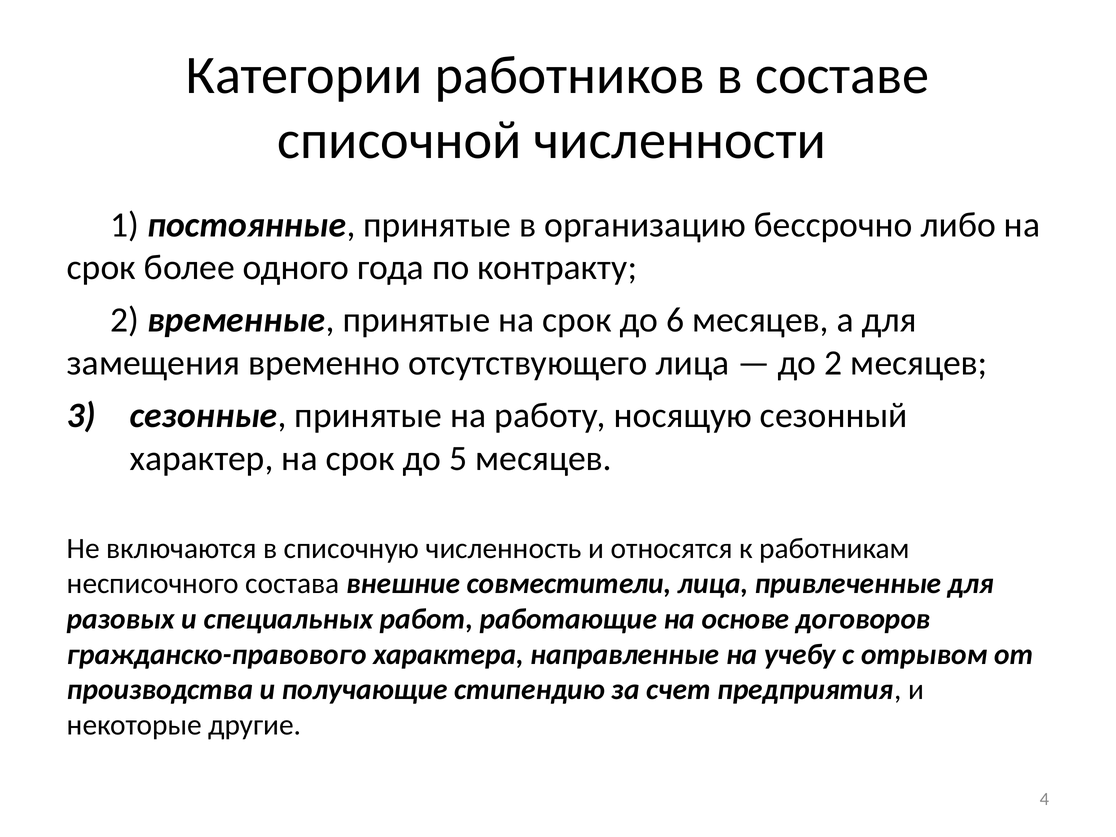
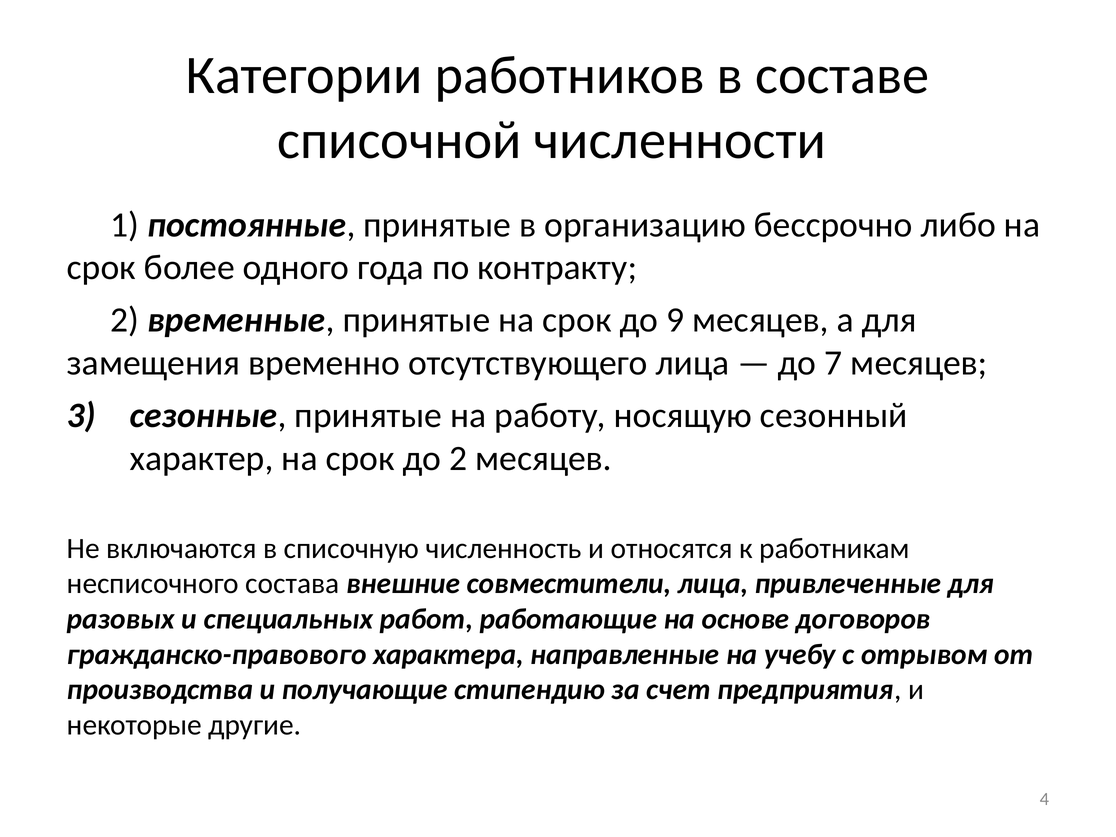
6: 6 -> 9 (675, 320)
2: 2 -> 7 (833, 363)
5: 5 -> 2 (458, 458)
